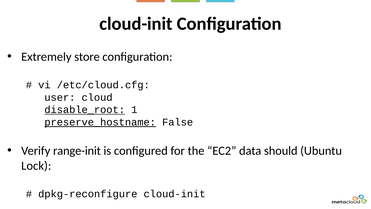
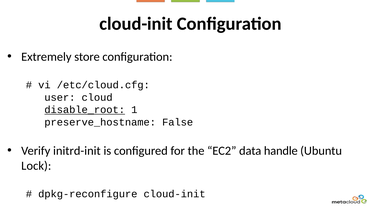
preserve_hostname underline: present -> none (100, 122)
range-init: range-init -> initrd-init (77, 151)
should: should -> handle (281, 151)
